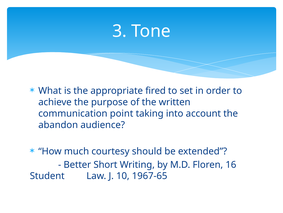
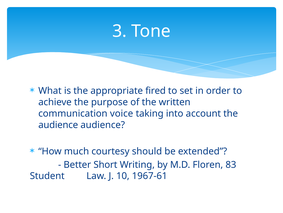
point: point -> voice (122, 113)
abandon: abandon -> audience (58, 125)
16: 16 -> 83 (231, 164)
1967-65: 1967-65 -> 1967-61 (150, 175)
